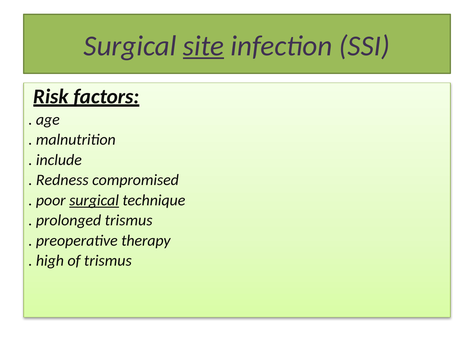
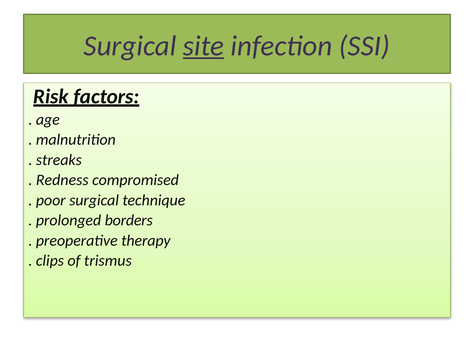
include: include -> streaks (59, 160)
surgical underline: present -> none (94, 201)
prolonged trismus: trismus -> borders (129, 221)
high: high -> clips (50, 261)
